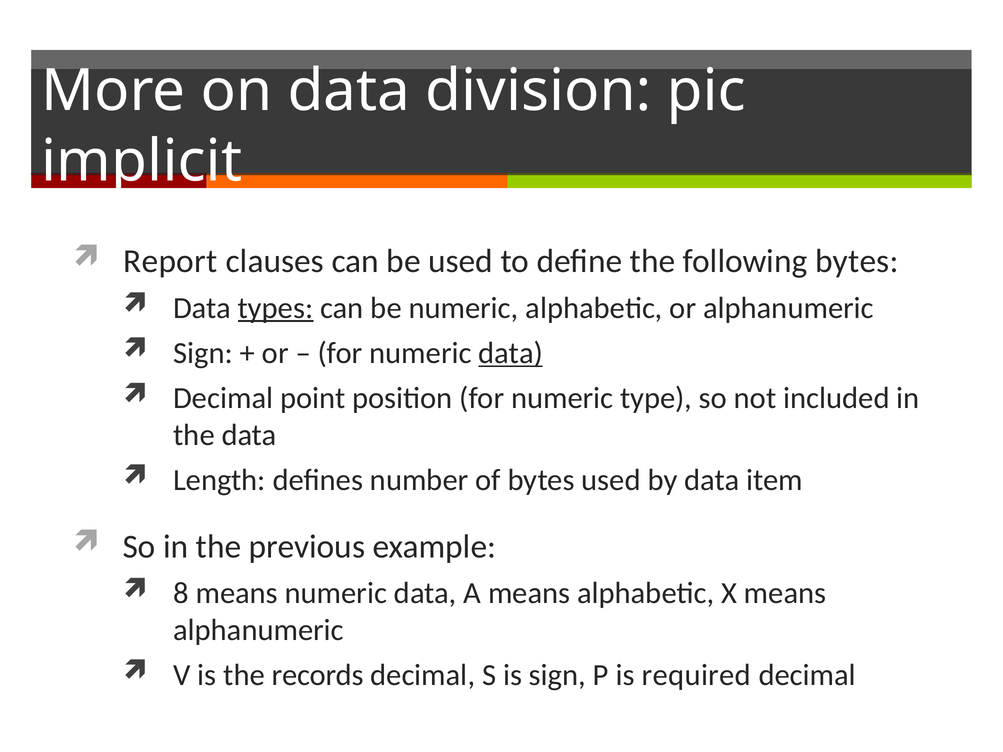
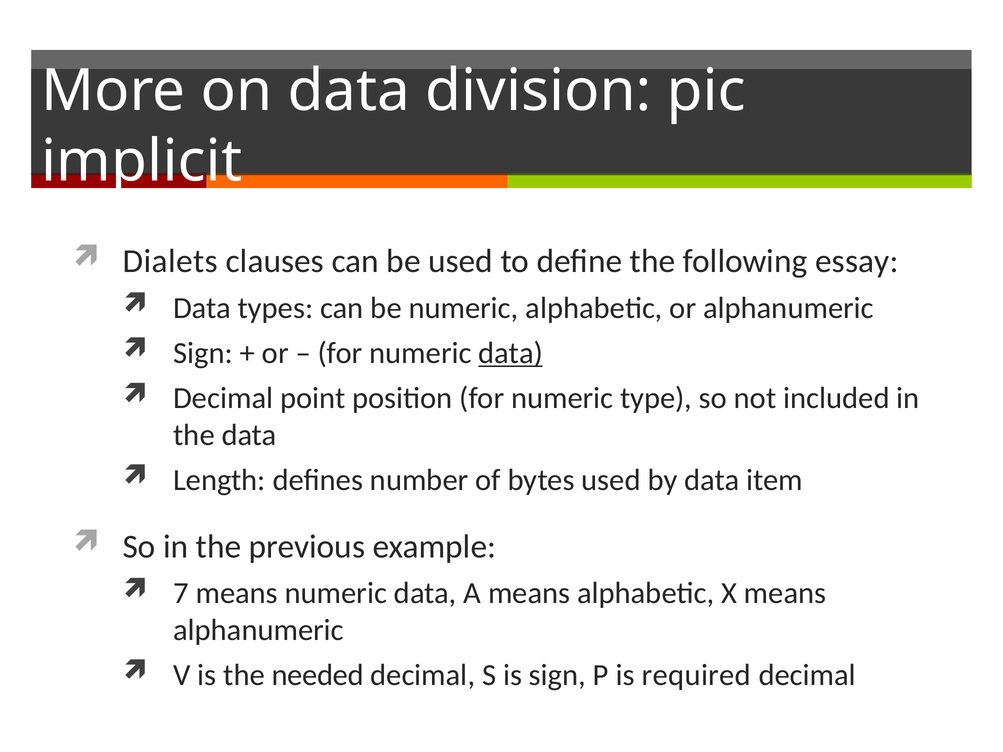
Report: Report -> Dialets (170, 261)
following bytes: bytes -> essay (857, 261)
types underline: present -> none (276, 308)
8: 8 -> 7 (181, 593)
records: records -> needed (318, 675)
